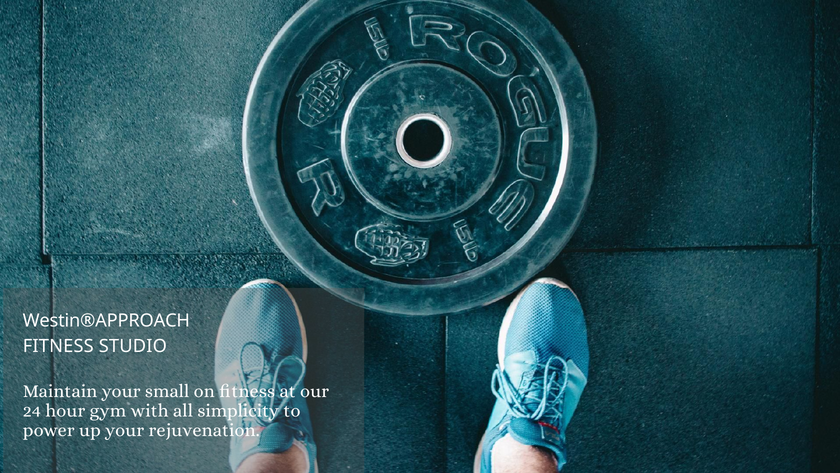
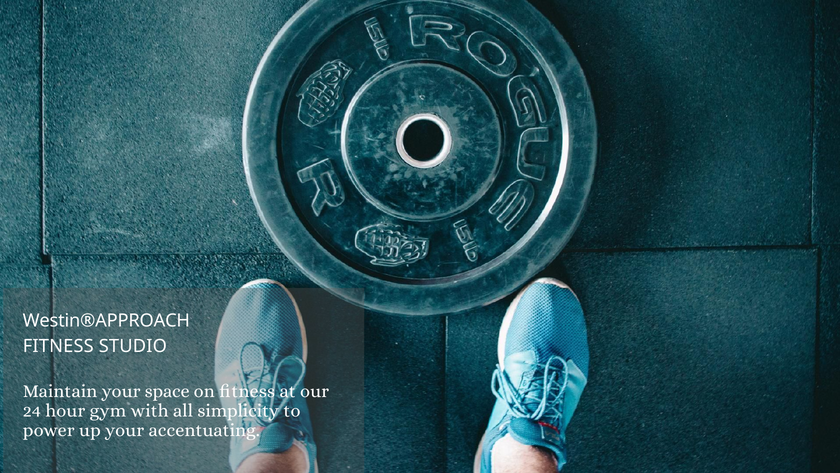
small: small -> space (167, 391)
rejuvenation: rejuvenation -> accentuating (204, 430)
